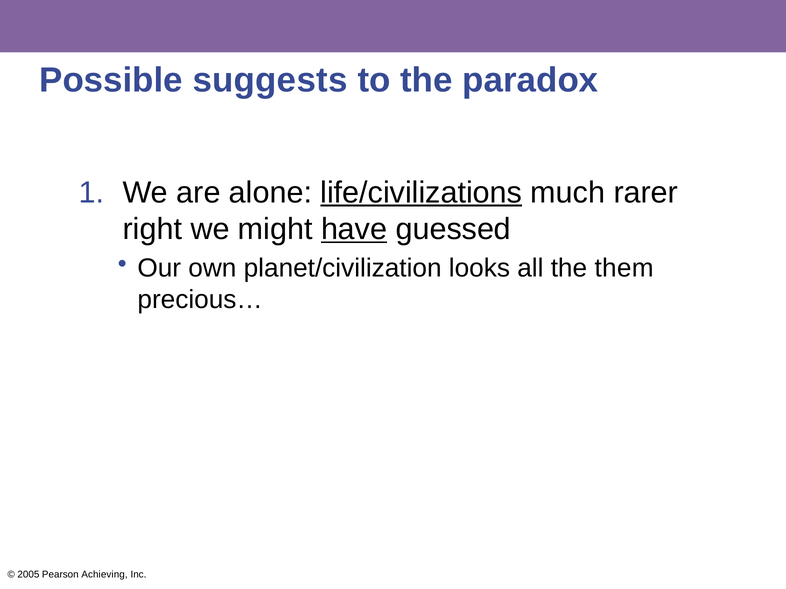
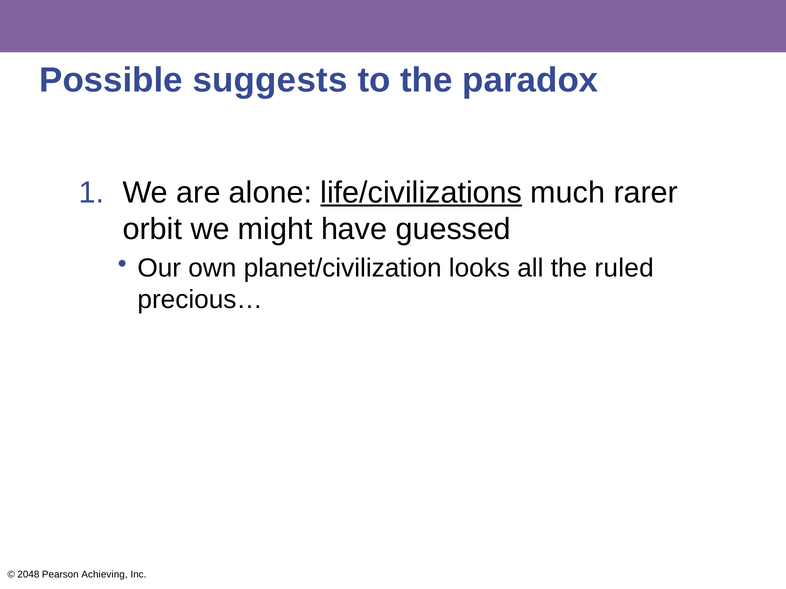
right: right -> orbit (152, 229)
have underline: present -> none (354, 229)
them: them -> ruled (624, 268)
2005: 2005 -> 2048 (28, 575)
